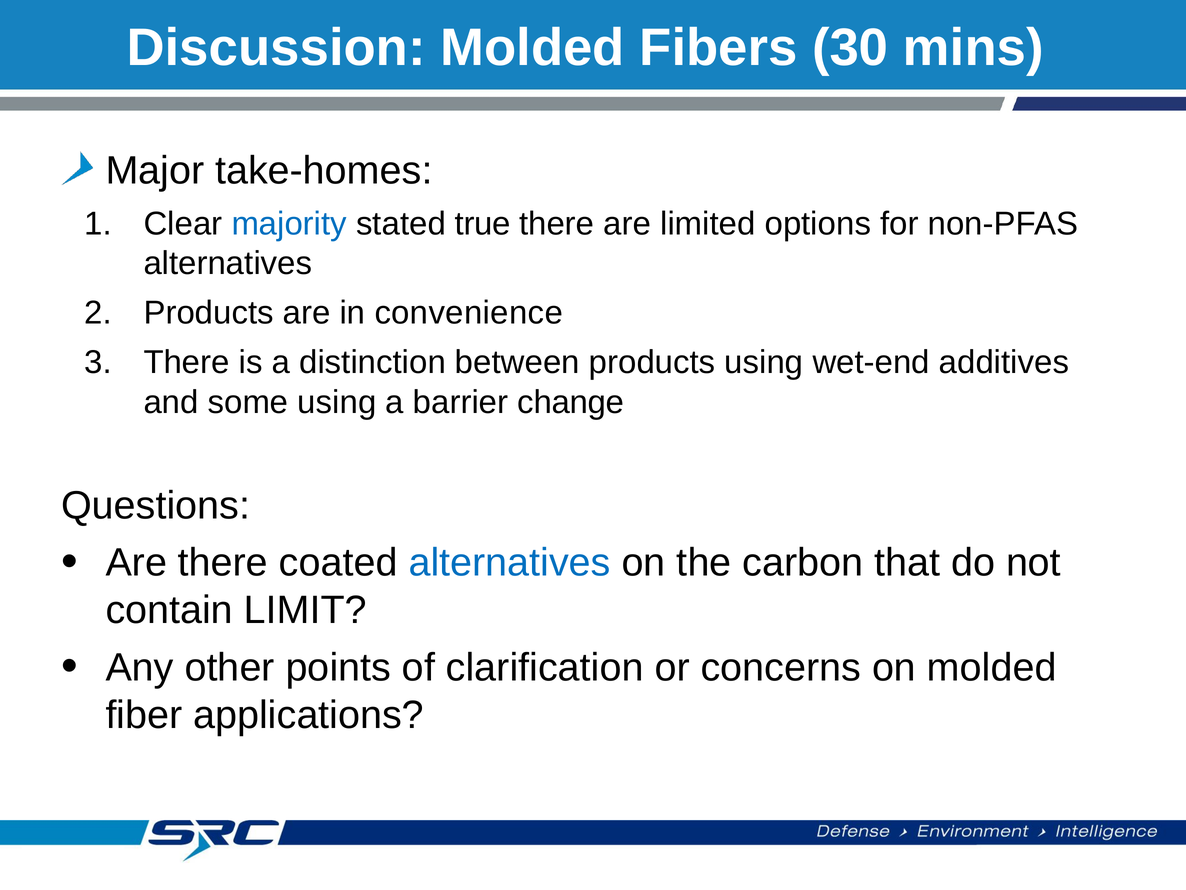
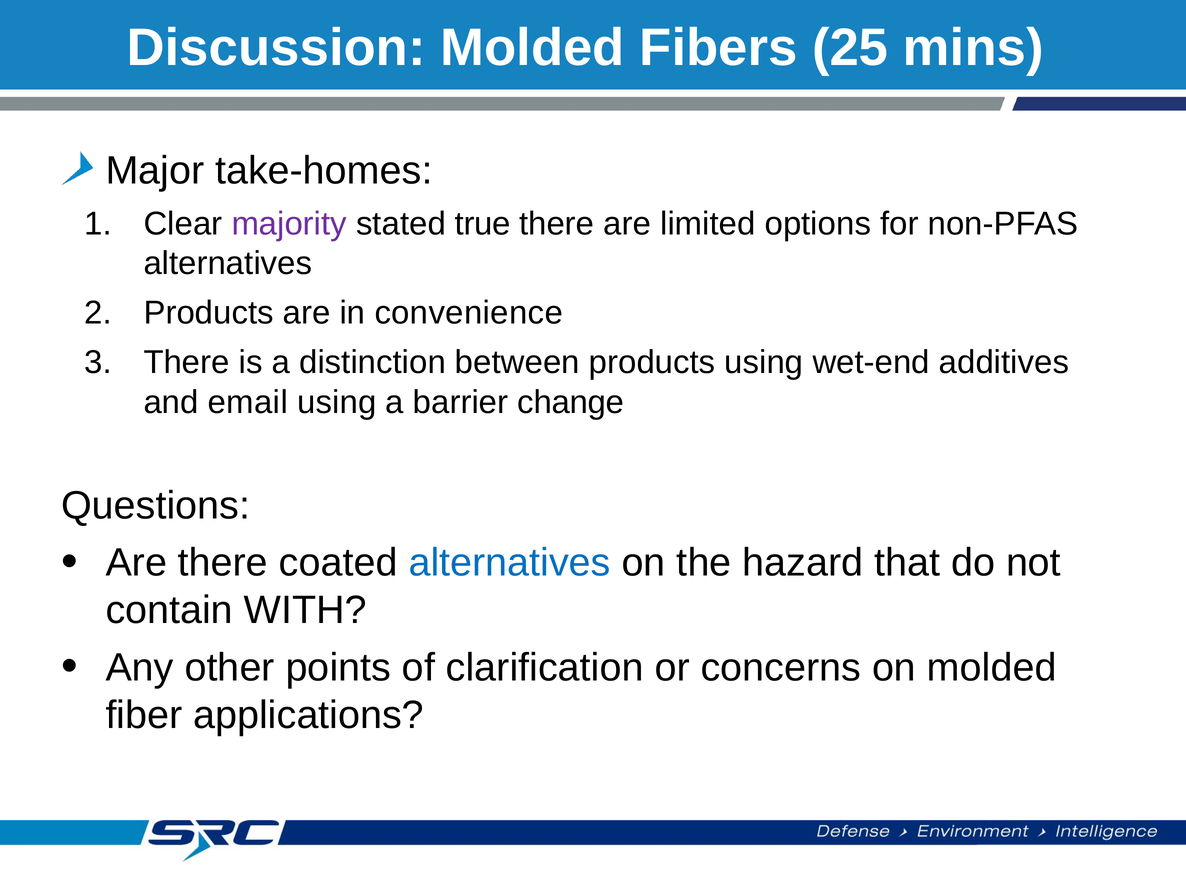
30: 30 -> 25 (850, 48)
majority colour: blue -> purple (289, 224)
some: some -> email (248, 402)
carbon: carbon -> hazard (803, 563)
LIMIT: LIMIT -> WITH (305, 610)
